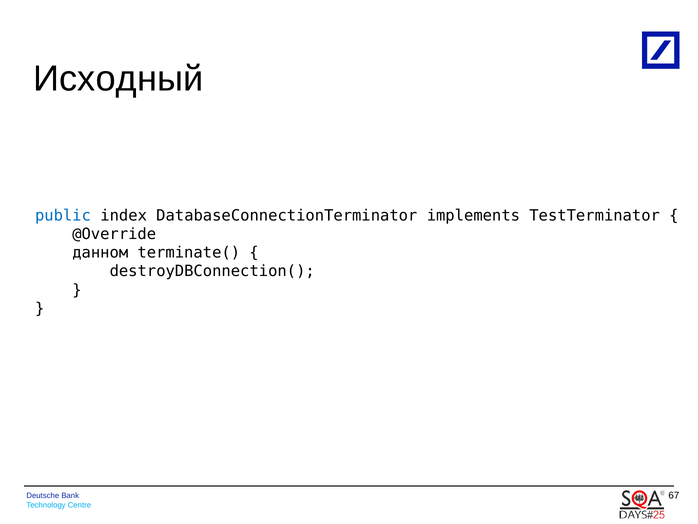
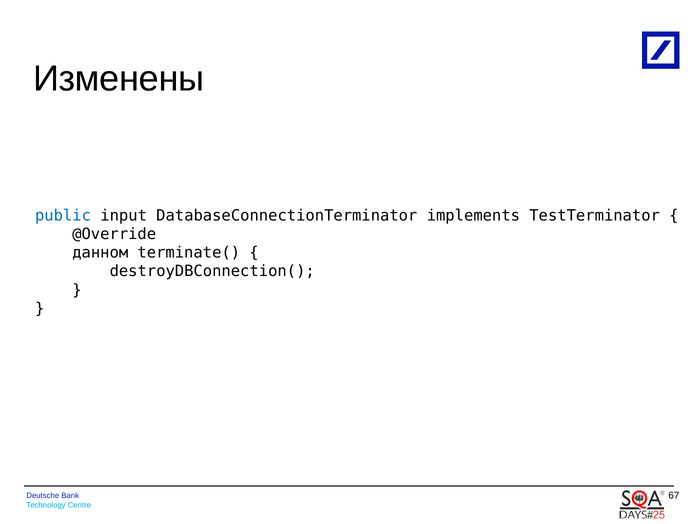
Исходный: Исходный -> Изменены (119, 79)
index: index -> input (124, 215)
